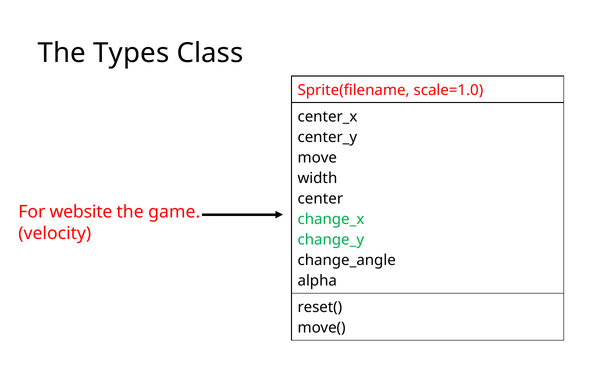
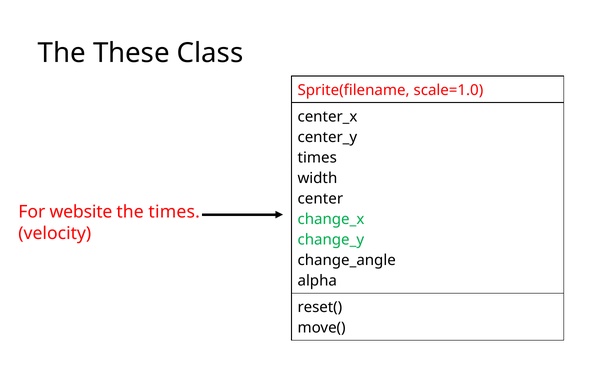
Types: Types -> These (131, 53)
move: move -> times (317, 158)
the game: game -> times (174, 212)
